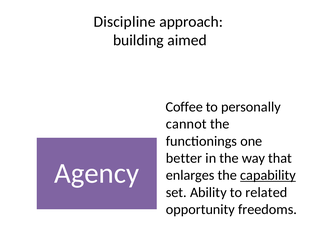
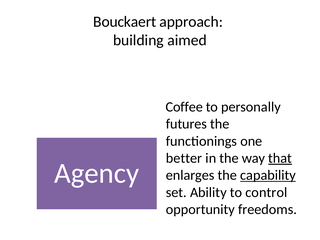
Discipline: Discipline -> Bouckaert (125, 22)
cannot: cannot -> futures (186, 124)
that underline: none -> present (280, 158)
related: related -> control (266, 192)
